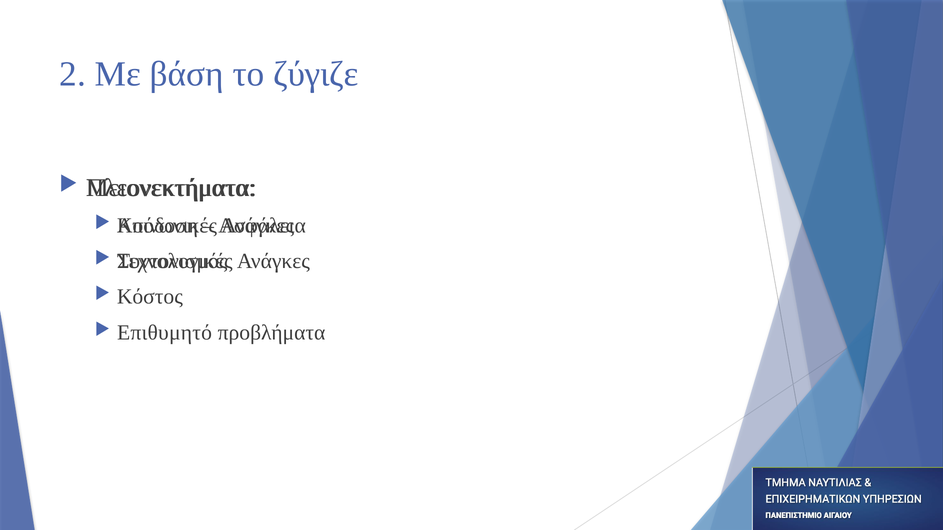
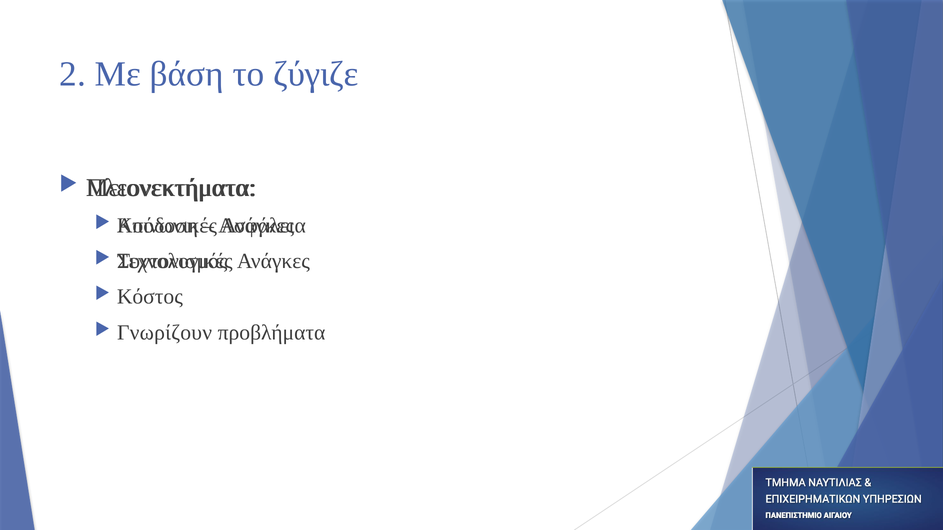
Επιθυμητό: Επιθυμητό -> Γνωρίζουν (165, 333)
